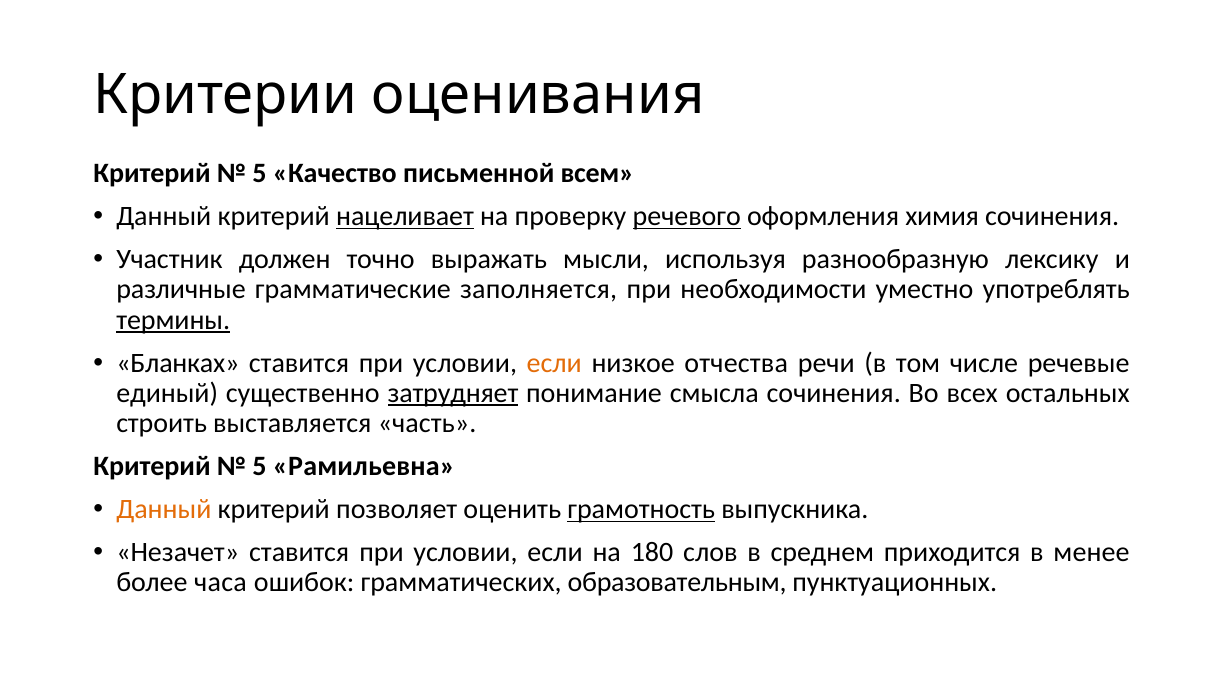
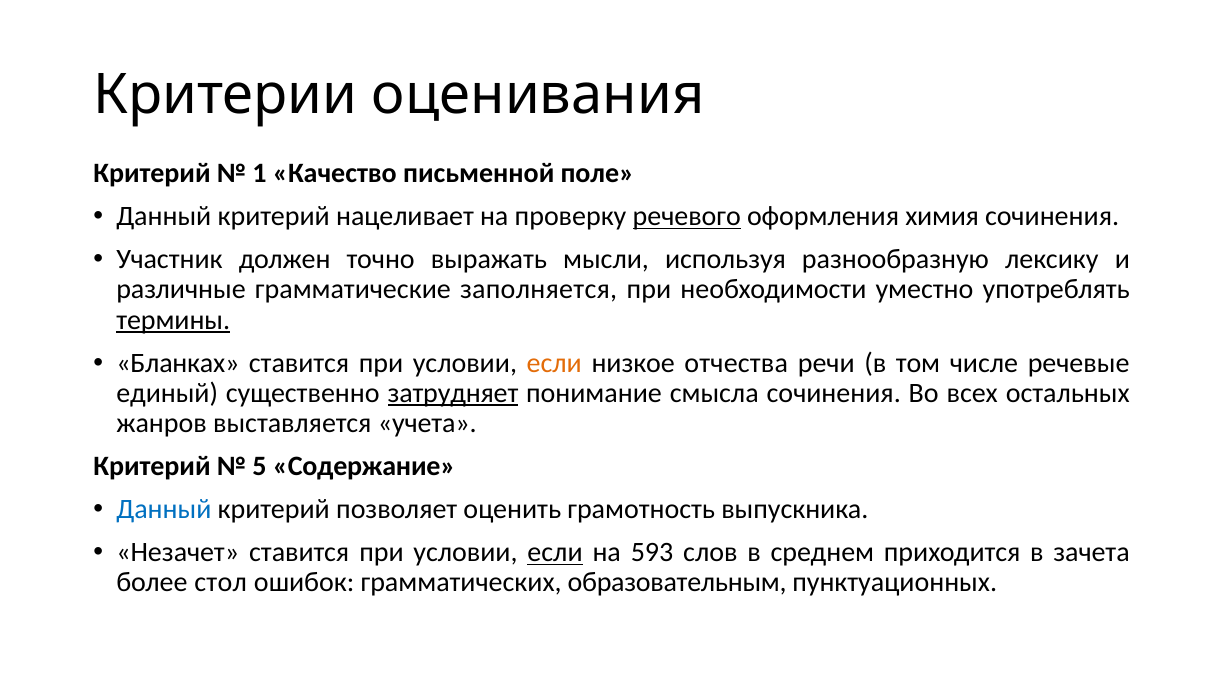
5: 5 -> 1 (260, 173)
всем: всем -> поле (597, 173)
нацеливает underline: present -> none (405, 216)
строить: строить -> жанров (162, 424)
часть: часть -> учета (427, 424)
Рамильевна: Рамильевна -> Содержание (364, 467)
Данный colour: orange -> blue (164, 510)
грамотность underline: present -> none (641, 510)
если underline: none -> present (555, 553)
180: 180 -> 593 (652, 553)
менее: менее -> зачета (1092, 553)
часа: часа -> стол (221, 583)
